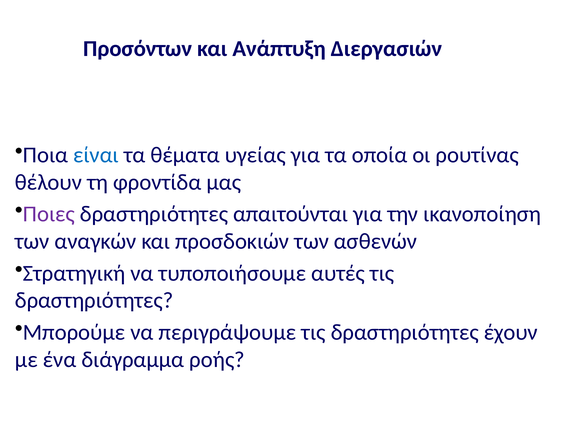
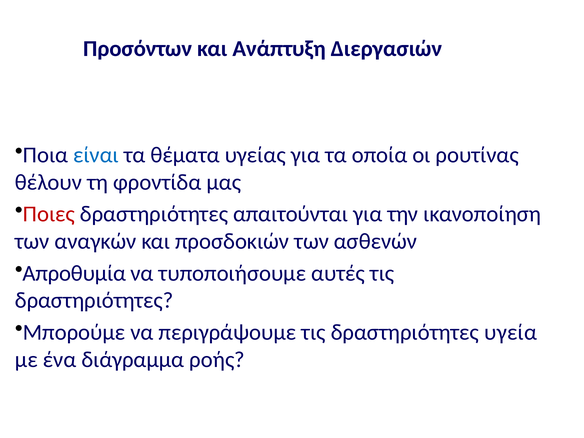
Ποιες colour: purple -> red (49, 214)
Στρατηγική: Στρατηγική -> Απροθυμία (74, 273)
έχουν: έχουν -> υγεία (511, 332)
